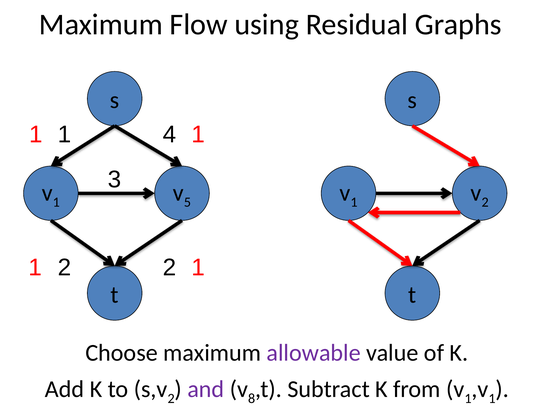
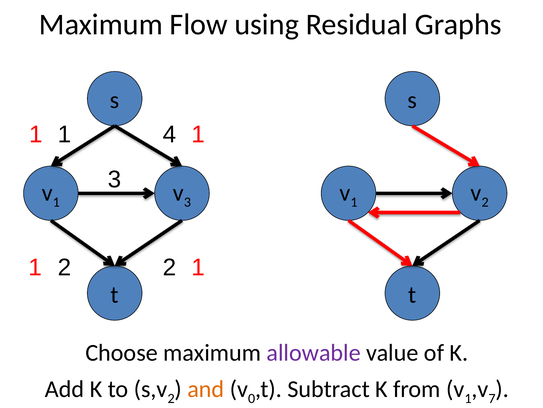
5: 5 -> 3 (187, 202)
and colour: purple -> orange (206, 388)
8: 8 -> 0 (252, 398)
1: 1 -> 7 (492, 398)
